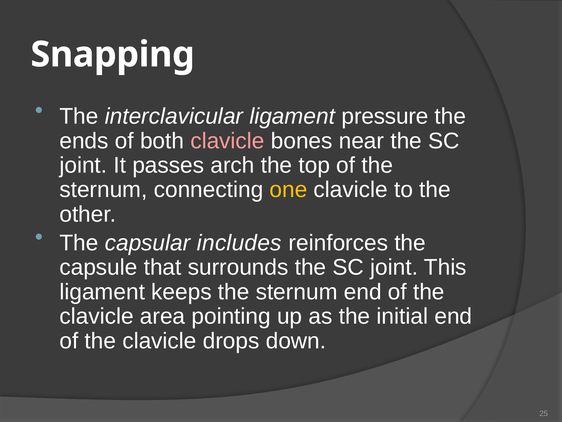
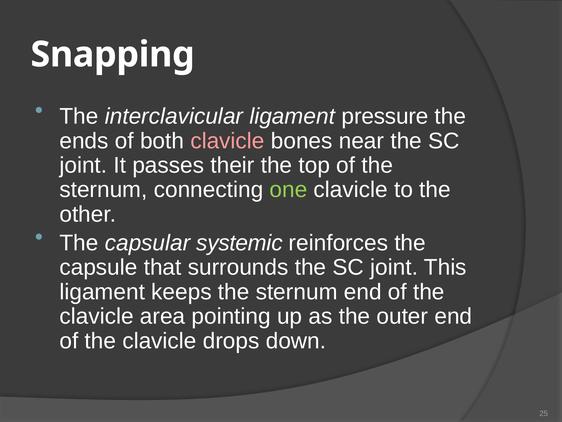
arch: arch -> their (233, 165)
one colour: yellow -> light green (288, 190)
includes: includes -> systemic (239, 243)
initial: initial -> outer (402, 316)
